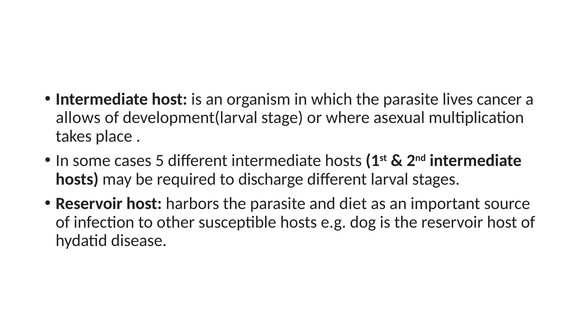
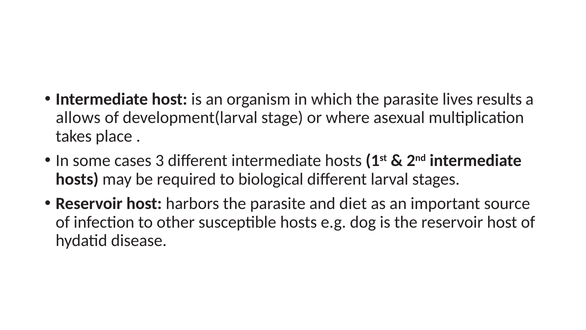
cancer: cancer -> results (499, 99)
5: 5 -> 3 (160, 160)
discharge: discharge -> biological (271, 179)
